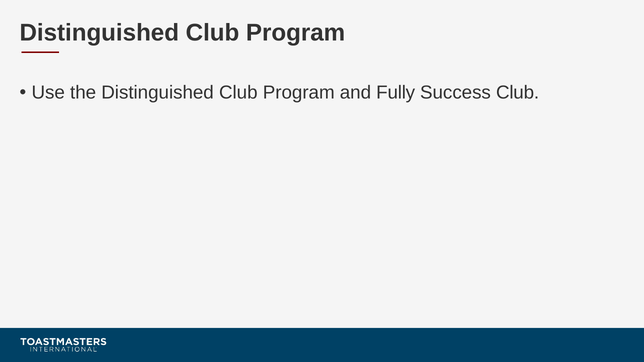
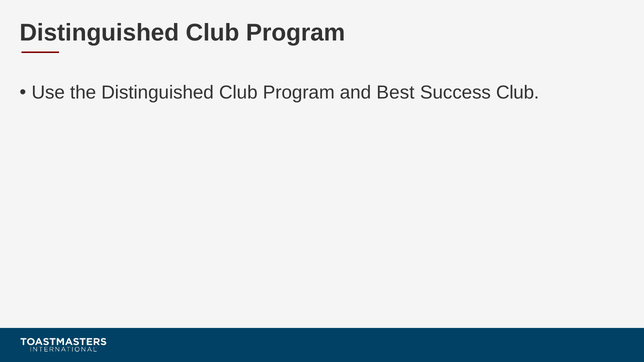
Fully: Fully -> Best (396, 93)
